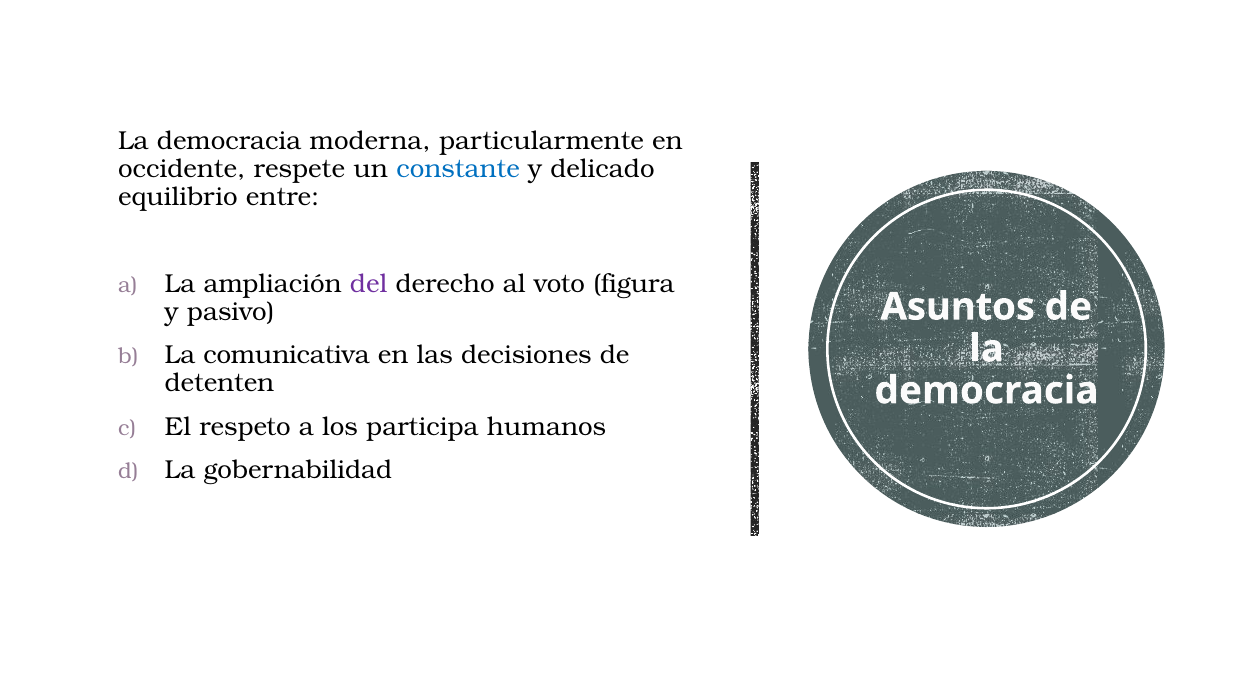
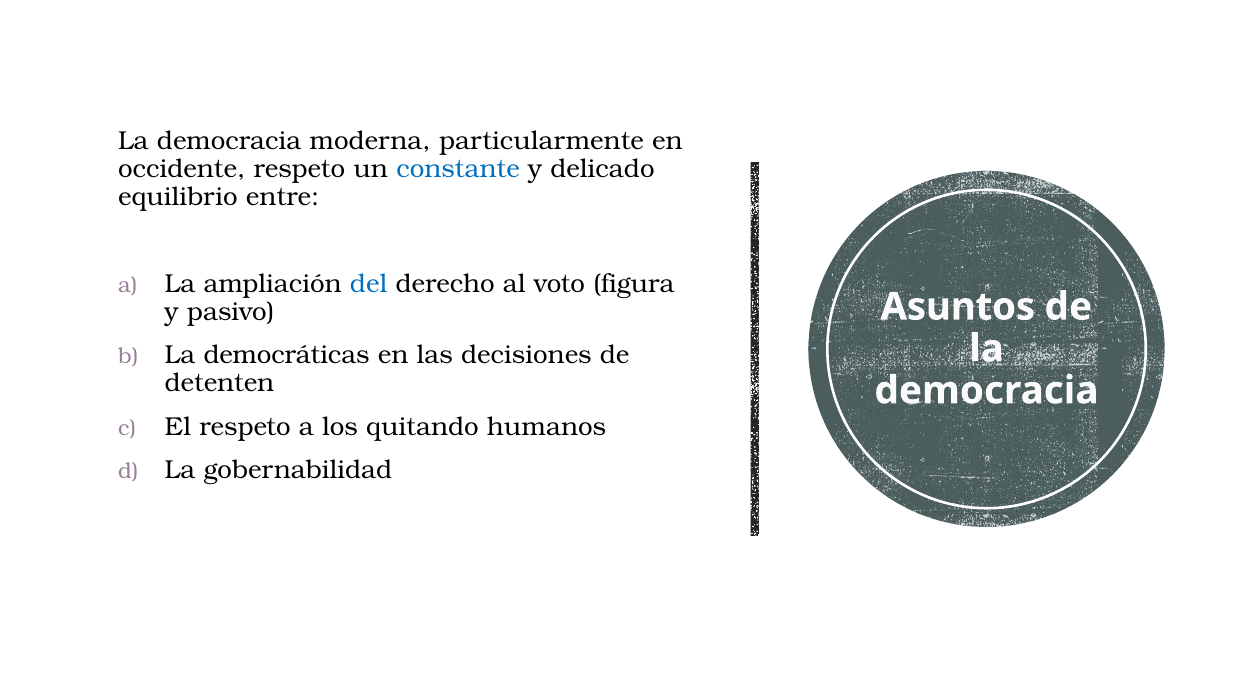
occidente respete: respete -> respeto (299, 169)
del colour: purple -> blue (369, 284)
comunicativa: comunicativa -> democráticas (287, 355)
participa: participa -> quitando (422, 427)
